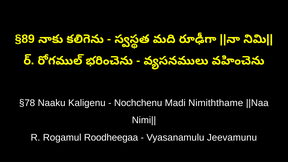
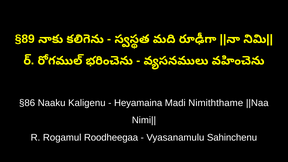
§78: §78 -> §86 (27, 103)
Nochchenu: Nochchenu -> Heyamaina (138, 103)
Jeevamunu: Jeevamunu -> Sahinchenu (232, 137)
